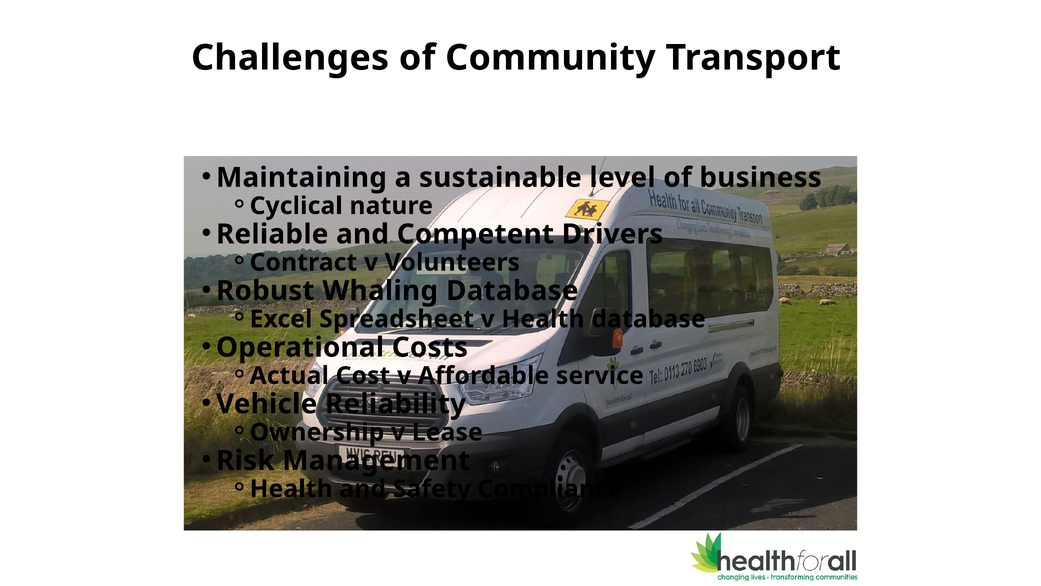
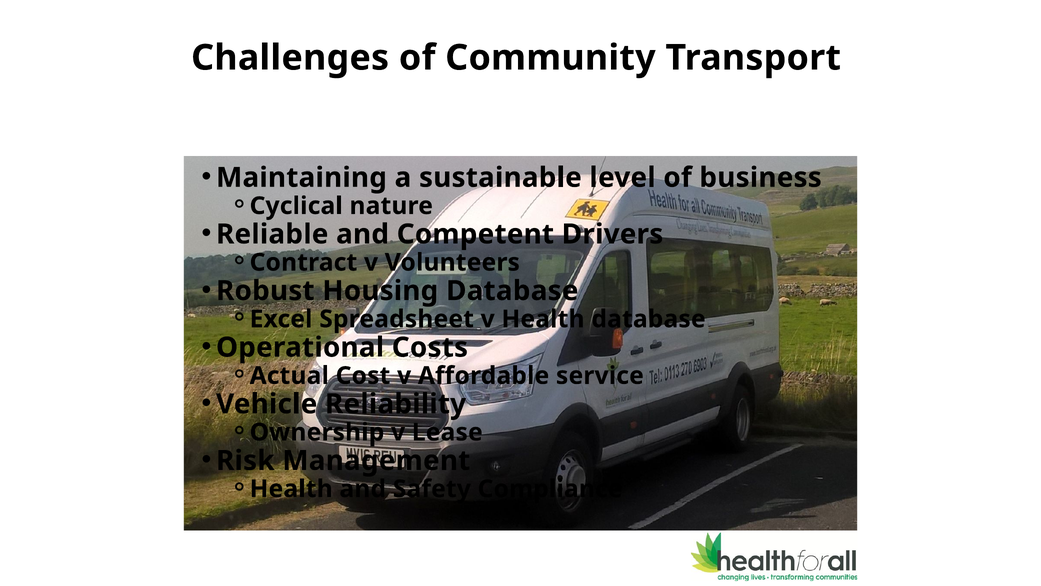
Whaling: Whaling -> Housing (380, 291)
